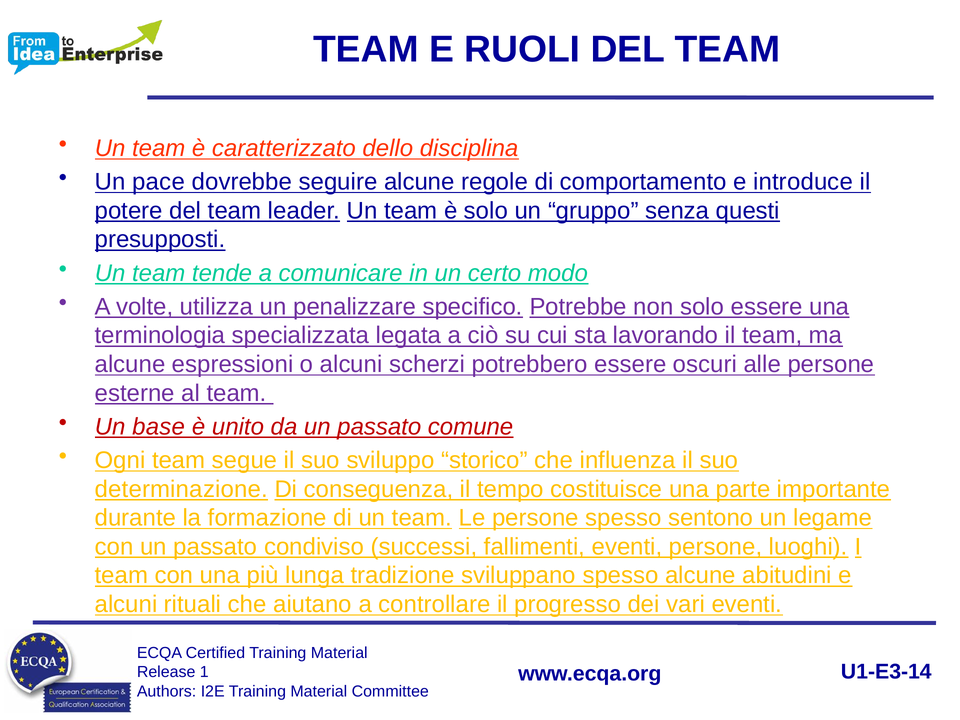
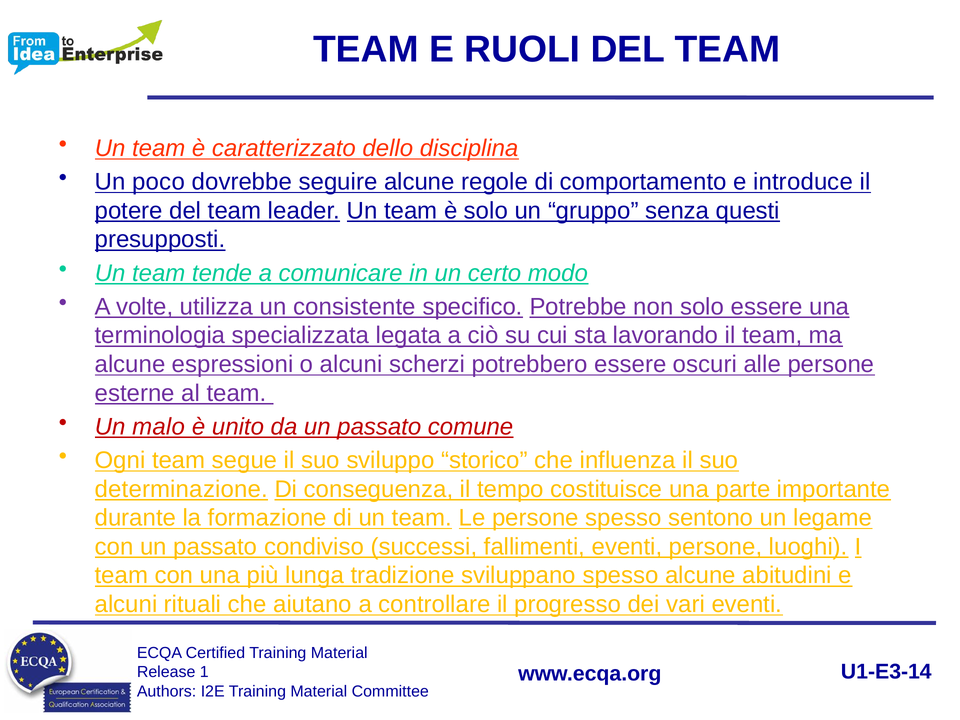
pace: pace -> poco (159, 182)
penalizzare: penalizzare -> consistente (355, 307)
base: base -> malo (159, 427)
